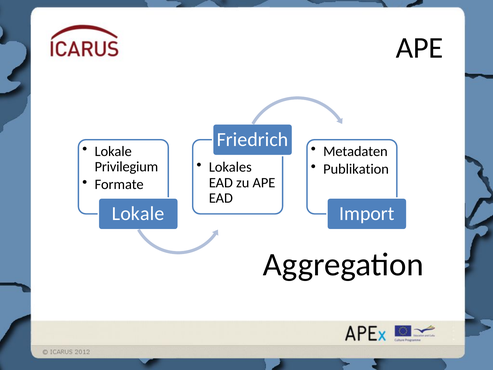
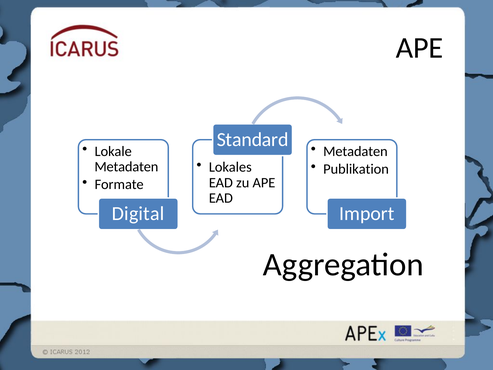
Friedrich: Friedrich -> Standard (253, 139)
Privilegium: Privilegium -> Metadaten (126, 167)
Lokale: Lokale -> Digital (138, 214)
